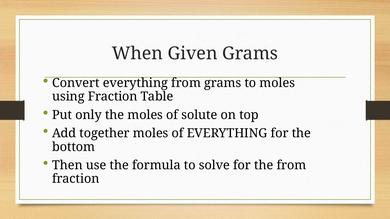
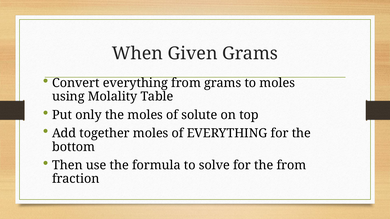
using Fraction: Fraction -> Molality (113, 97)
